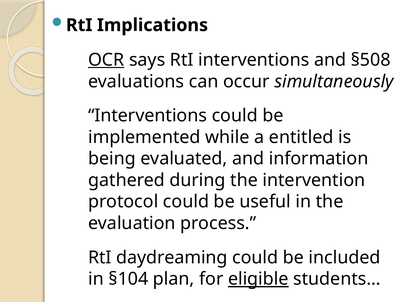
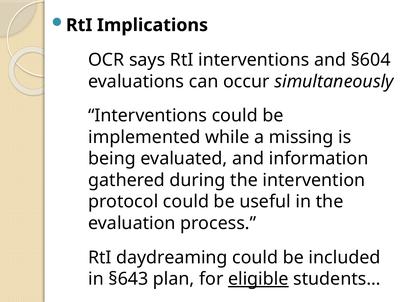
OCR underline: present -> none (106, 60)
§508: §508 -> §604 (371, 60)
entitled: entitled -> missing (301, 137)
§104: §104 -> §643 (128, 278)
